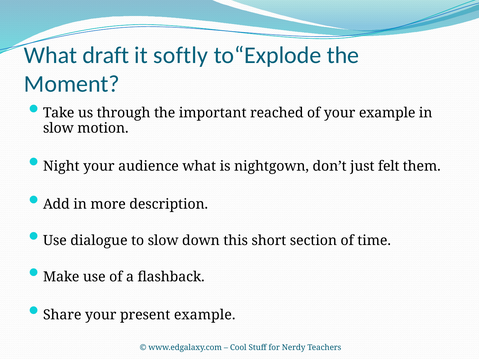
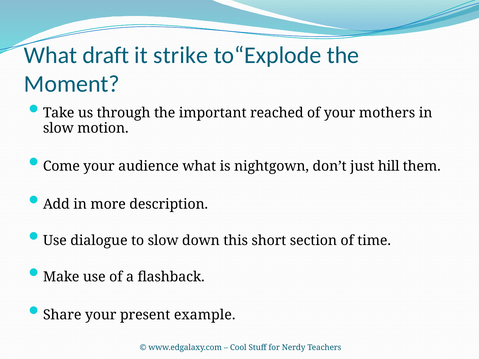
softly: softly -> strike (181, 55)
your example: example -> mothers (387, 113)
Night: Night -> Come (61, 166)
felt: felt -> hill (389, 166)
